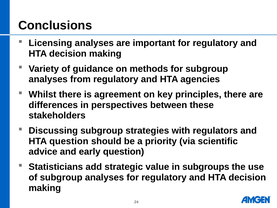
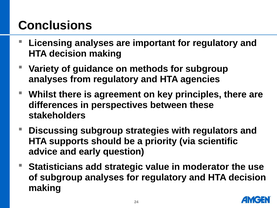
HTA question: question -> supports (69, 141)
subgroups: subgroups -> moderator (206, 167)
